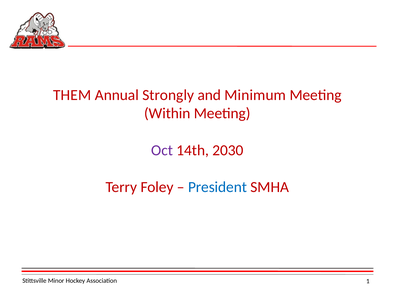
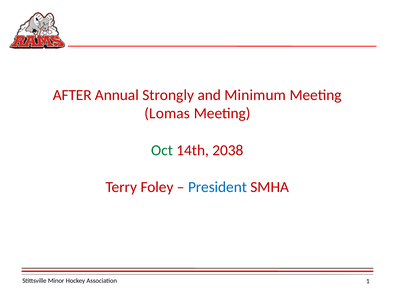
THEM: THEM -> AFTER (72, 95)
Within: Within -> Lomas (167, 113)
Oct colour: purple -> green (162, 150)
2030: 2030 -> 2038 (228, 150)
